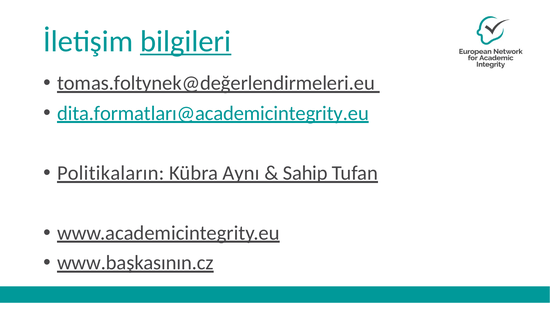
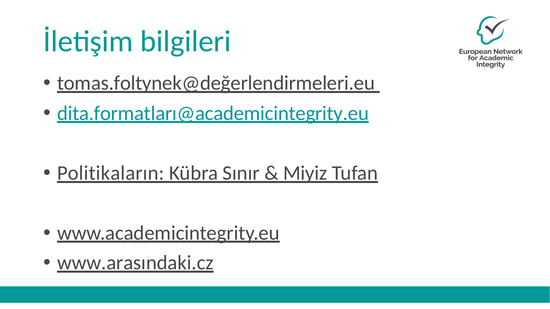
bilgileri underline: present -> none (186, 41)
Aynı: Aynı -> Sınır (241, 173)
Sahip: Sahip -> Miyiz (305, 173)
www.başkasının.cz: www.başkasının.cz -> www.arasındaki.cz (135, 263)
